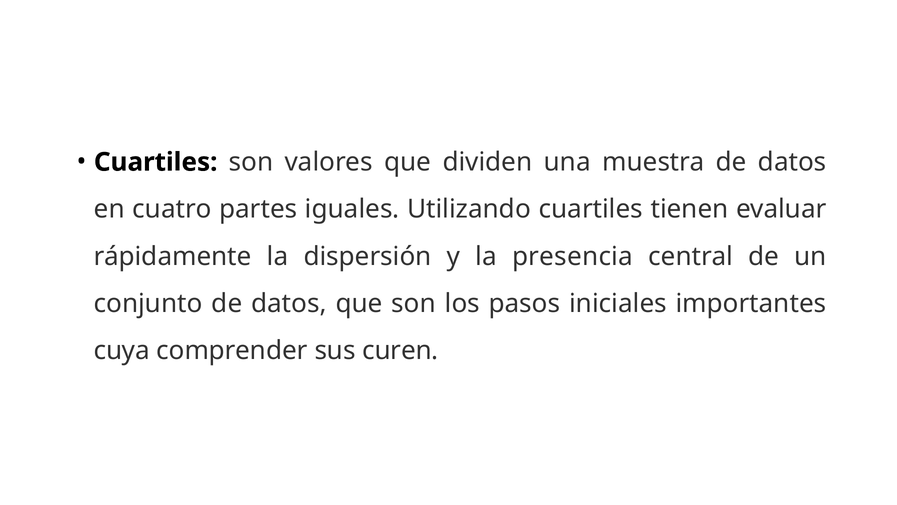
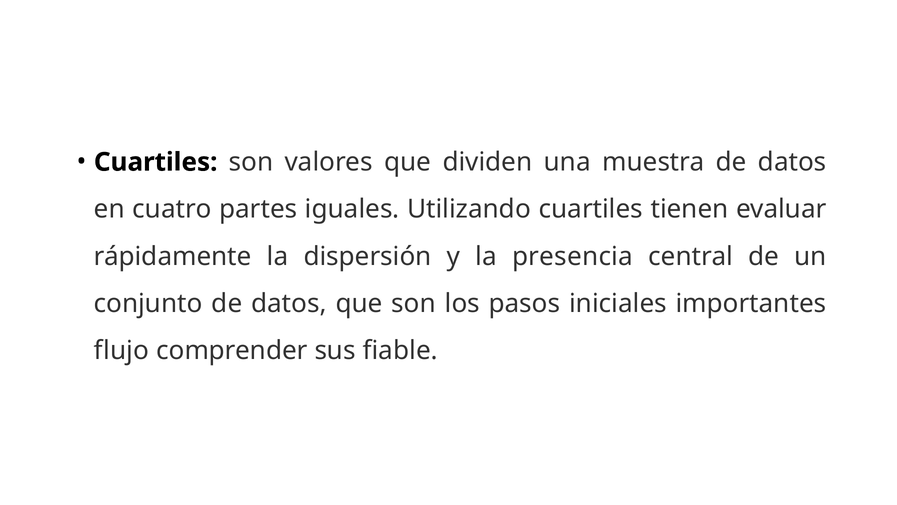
cuya: cuya -> flujo (122, 350)
curen: curen -> fiable (400, 350)
